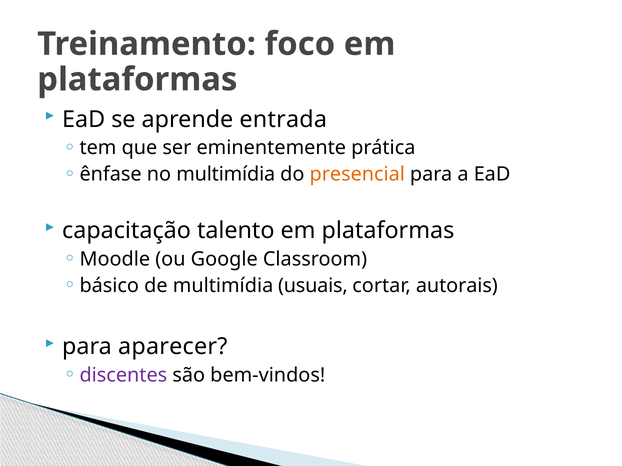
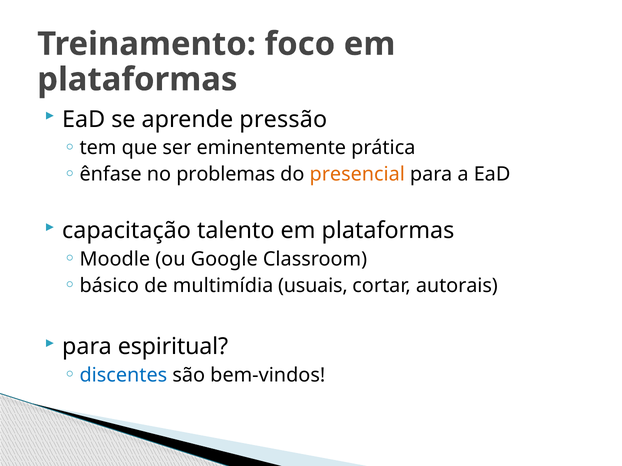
entrada: entrada -> pressão (283, 119)
no multimídia: multimídia -> problemas (226, 175)
aparecer: aparecer -> espiritual (173, 347)
discentes colour: purple -> blue (123, 375)
